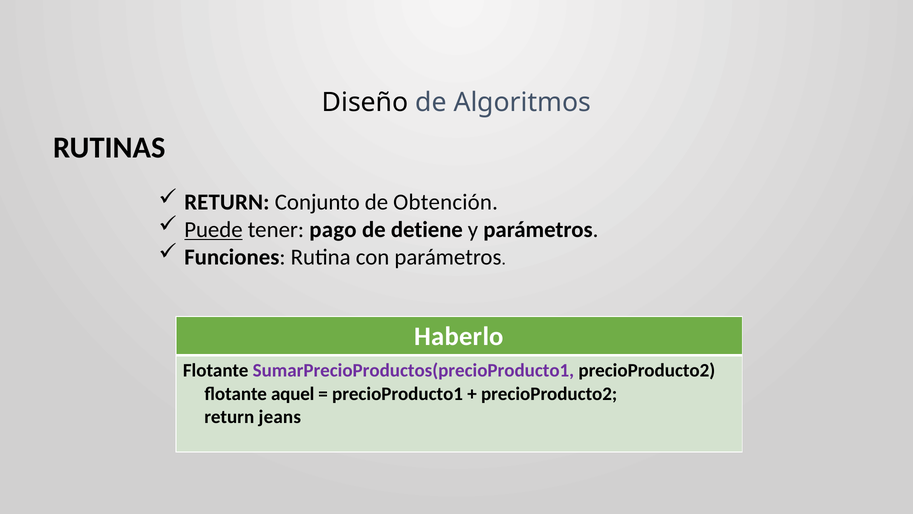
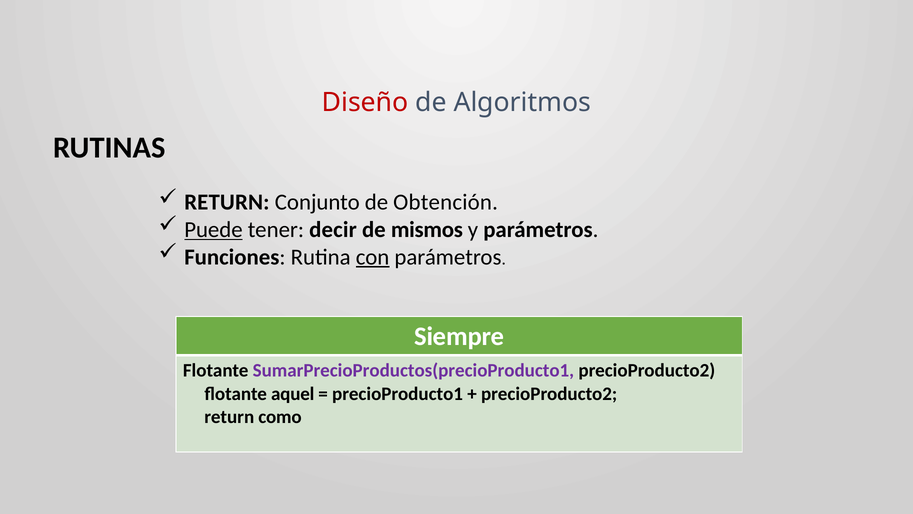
Diseño colour: black -> red (365, 102)
pago: pago -> decir (333, 229)
detiene: detiene -> mismos (427, 229)
con underline: none -> present (373, 257)
Haberlo: Haberlo -> Siempre (459, 336)
jeans: jeans -> como (280, 417)
